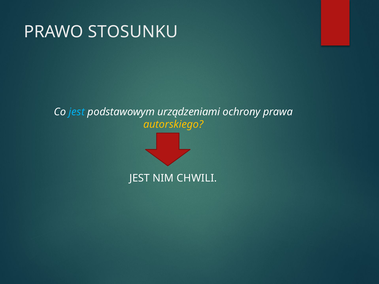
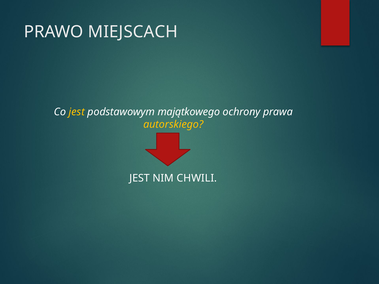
STOSUNKU: STOSUNKU -> MIEJSCACH (133, 32)
jest colour: light blue -> yellow (77, 112)
urządzeniami: urządzeniami -> majątkowego (189, 112)
